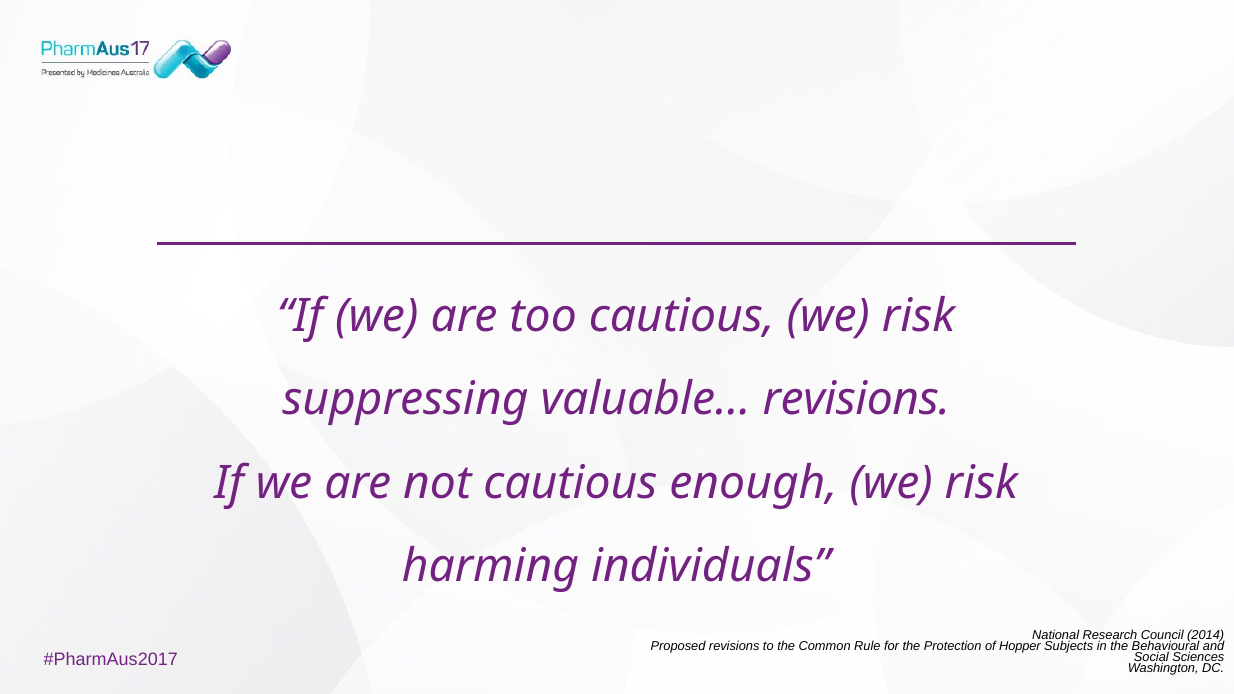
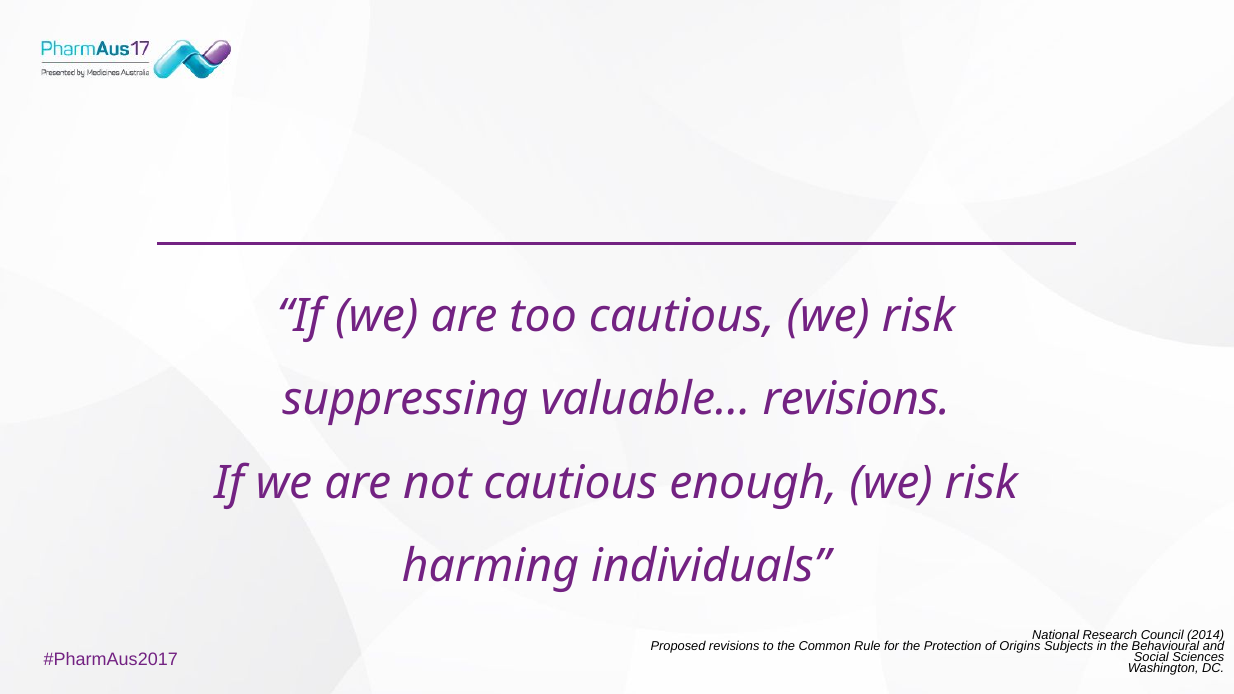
Hopper: Hopper -> Origins (1020, 646)
